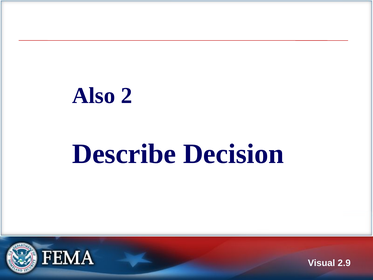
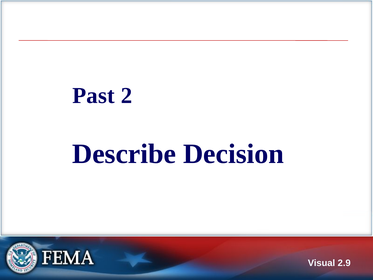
Also: Also -> Past (94, 95)
